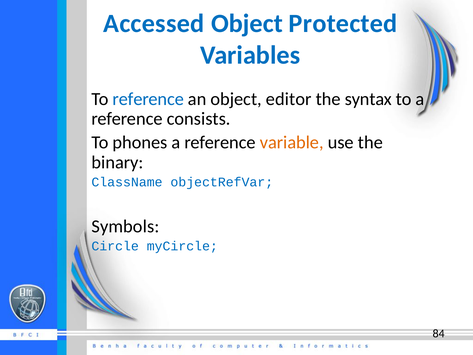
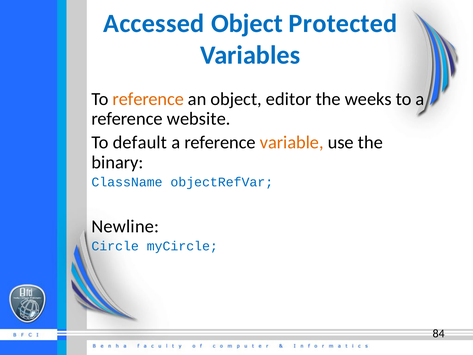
reference colour: blue -> orange (148, 99)
syntax: syntax -> weeks (368, 99)
consists: consists -> website (199, 119)
phones: phones -> default (140, 142)
Symbols: Symbols -> Newline (125, 226)
